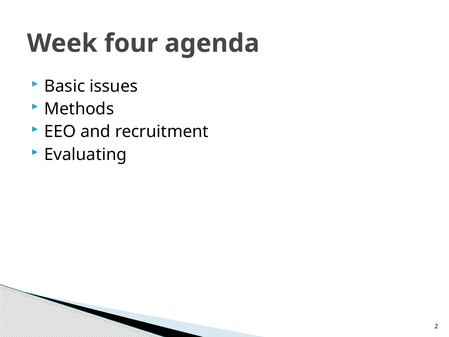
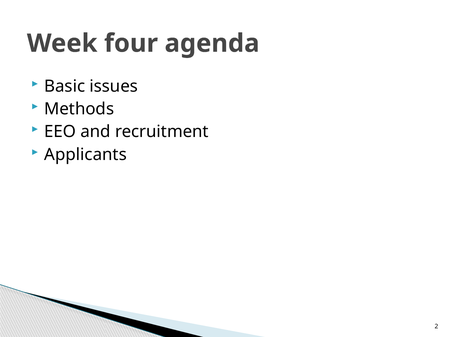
Evaluating: Evaluating -> Applicants (86, 154)
